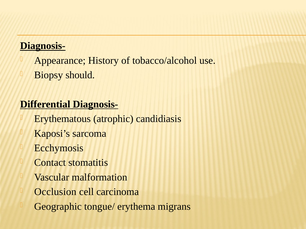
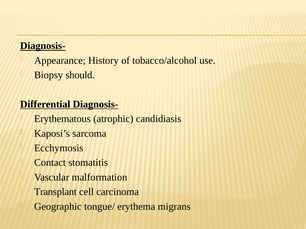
Occlusion: Occlusion -> Transplant (55, 192)
